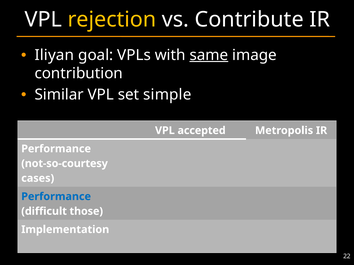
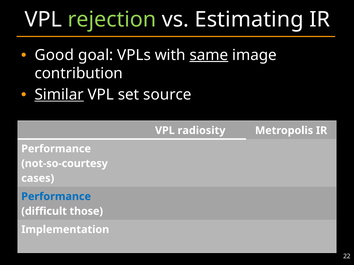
rejection colour: yellow -> light green (112, 20)
Contribute: Contribute -> Estimating (249, 20)
Iliyan: Iliyan -> Good (54, 55)
Similar underline: none -> present (59, 95)
simple: simple -> source (167, 95)
accepted: accepted -> radiosity (202, 131)
